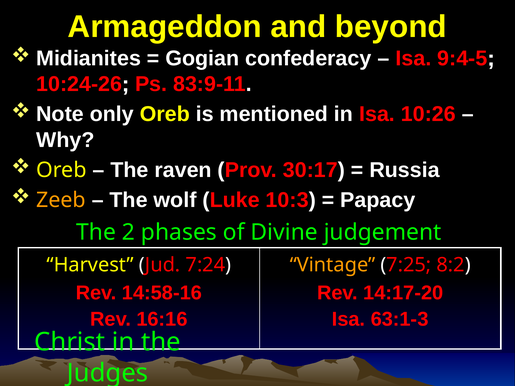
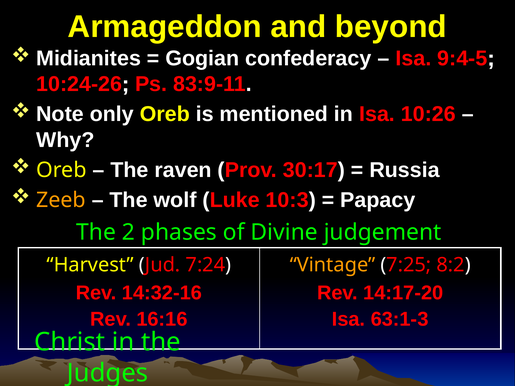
14:58-16: 14:58-16 -> 14:32-16 (162, 293)
